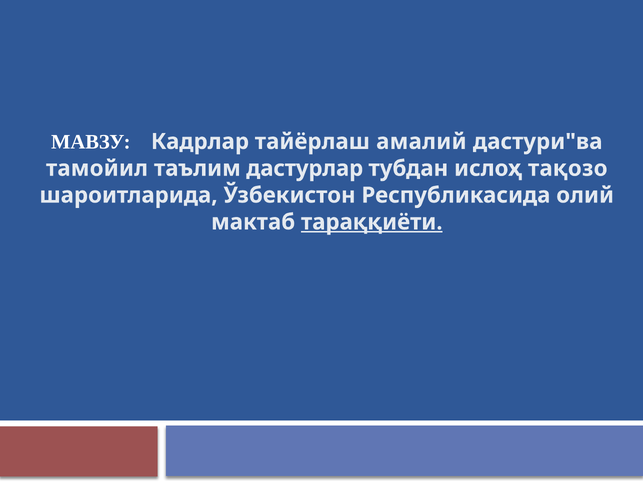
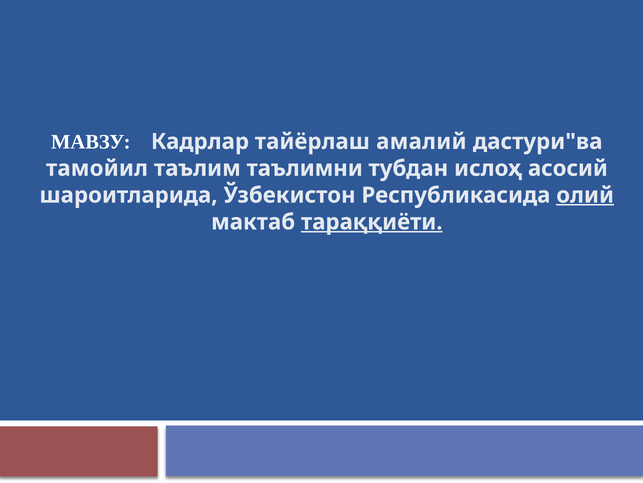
дастурлар: дастурлар -> таълимни (305, 168)
тақозо: тақозо -> асосий (568, 168)
олий underline: none -> present (585, 195)
